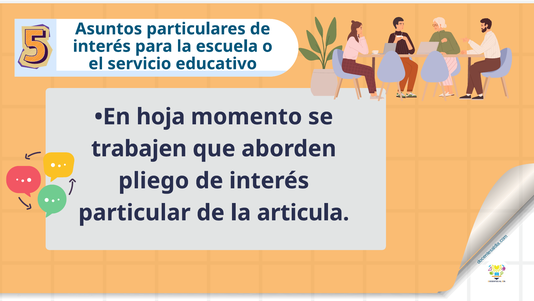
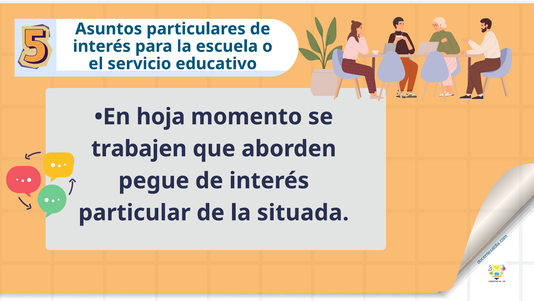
pliego: pliego -> pegue (154, 180)
articula: articula -> situada (303, 212)
